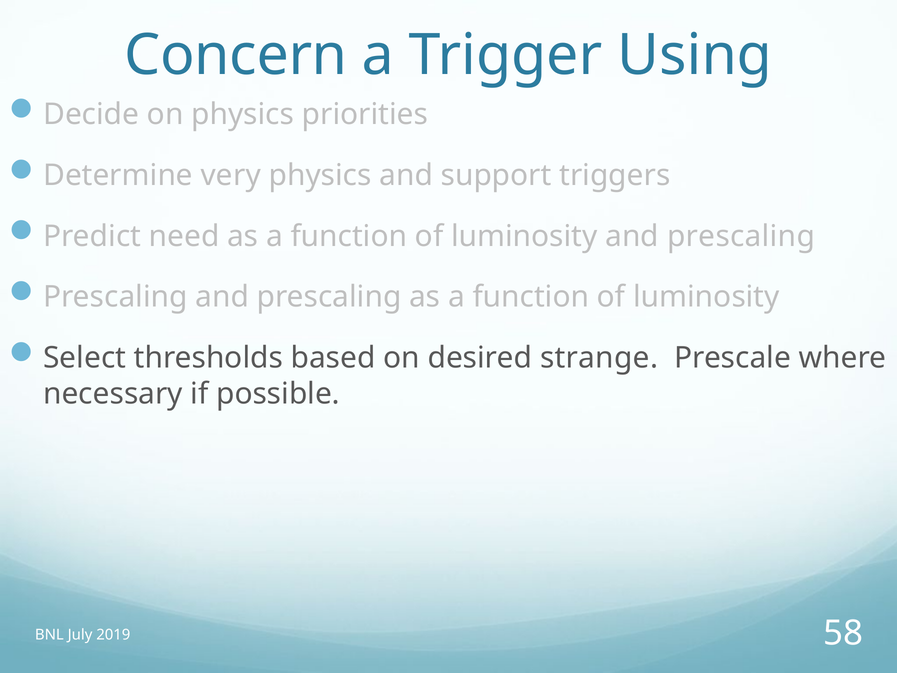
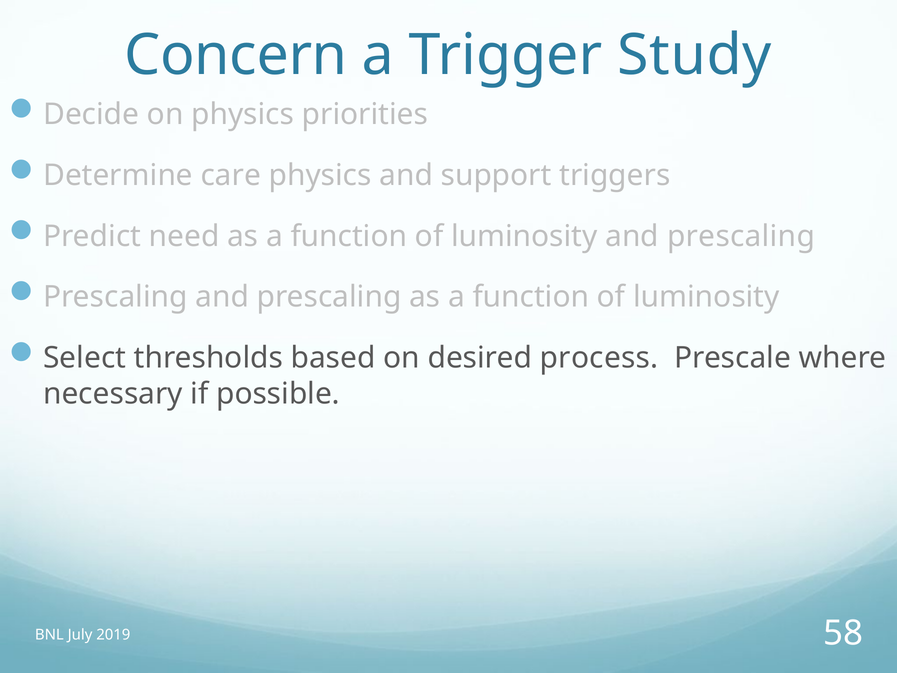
Using: Using -> Study (694, 55)
very: very -> care (231, 175)
strange: strange -> process (599, 358)
